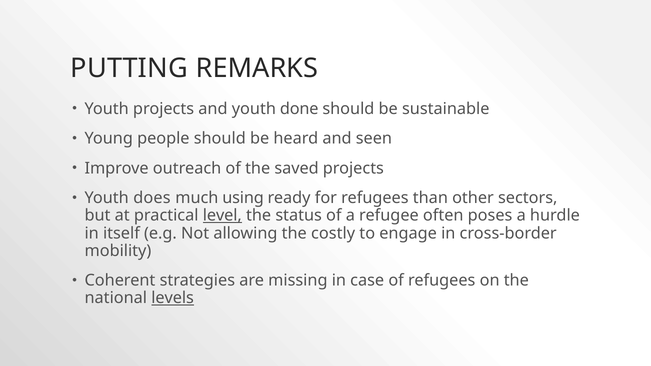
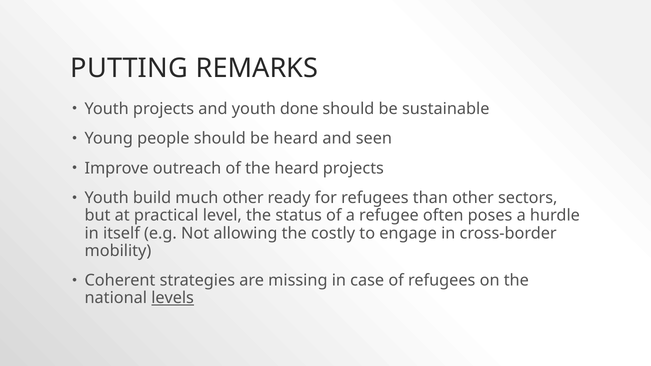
the saved: saved -> heard (297, 168)
does: does -> build (152, 198)
much using: using -> other (243, 198)
level underline: present -> none (222, 216)
